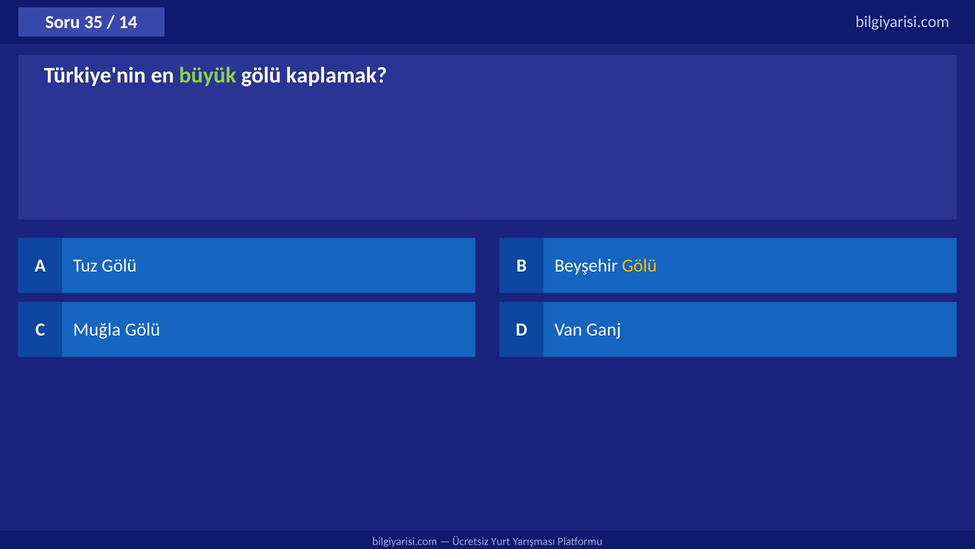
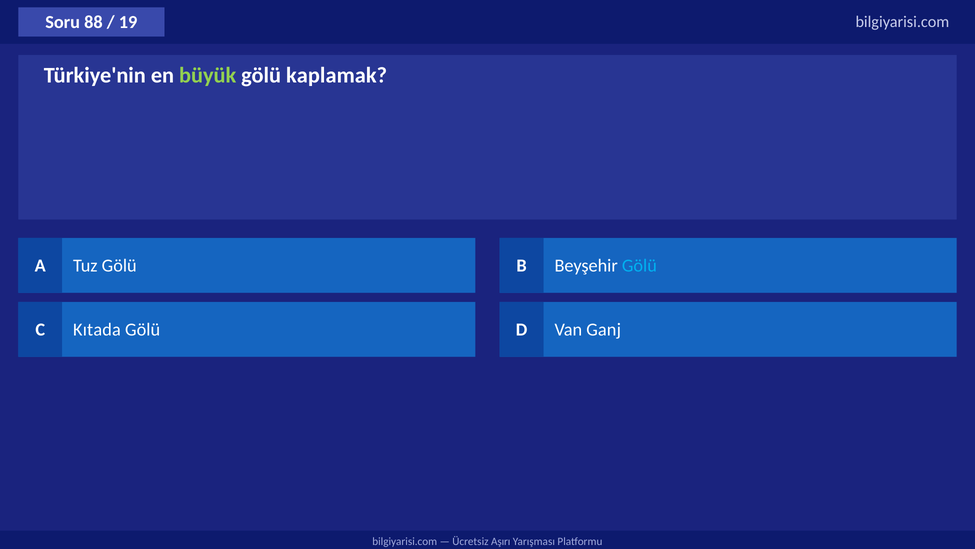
35: 35 -> 88 (93, 22)
14: 14 -> 19 (128, 22)
Gölü colour: yellow -> light blue (639, 265)
Muğla: Muğla -> Kıtada (97, 329)
Yurt: Yurt -> Aşırı (501, 541)
